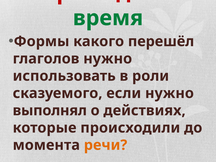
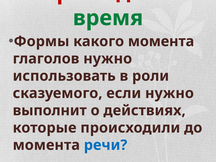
какого перешёл: перешёл -> момента (161, 41)
выполнял: выполнял -> выполнит (50, 111)
речи colour: orange -> blue (106, 145)
